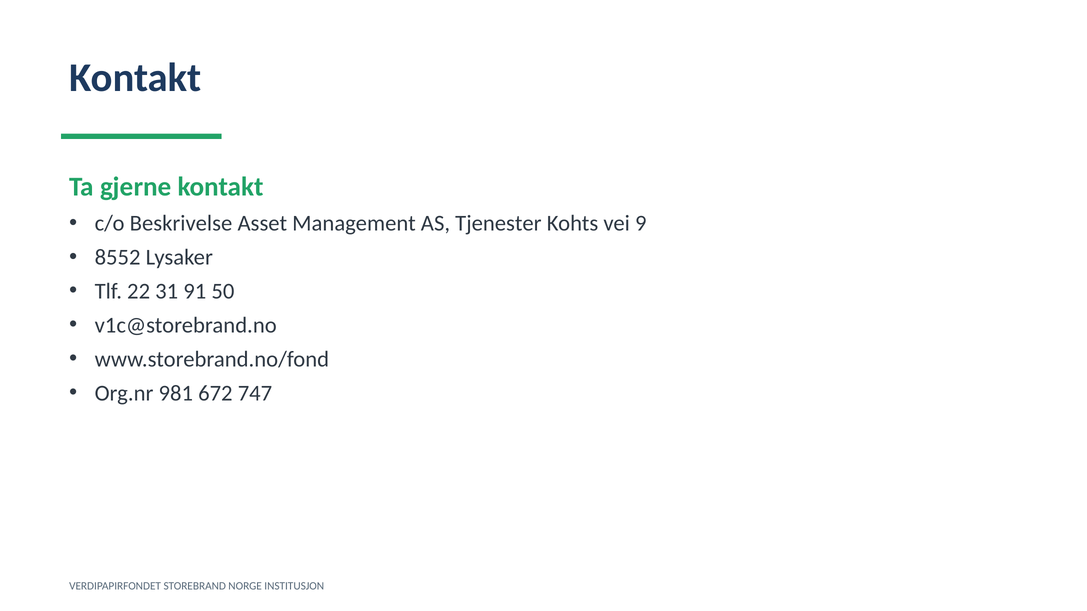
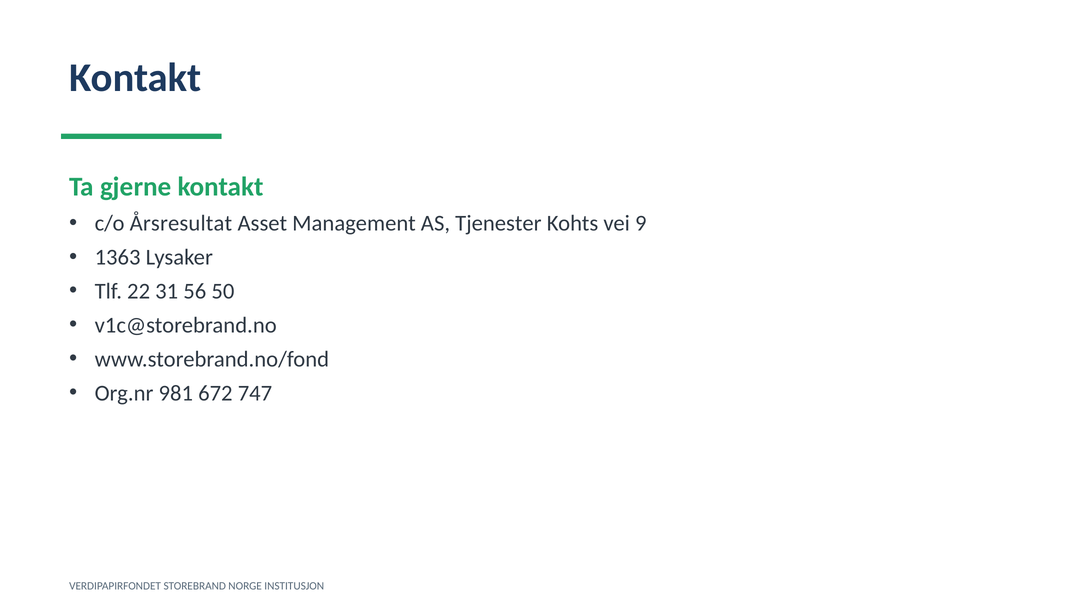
Beskrivelse: Beskrivelse -> Årsresultat (181, 224)
8552: 8552 -> 1363 (118, 258)
91: 91 -> 56 (195, 291)
